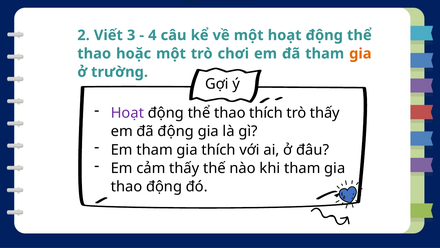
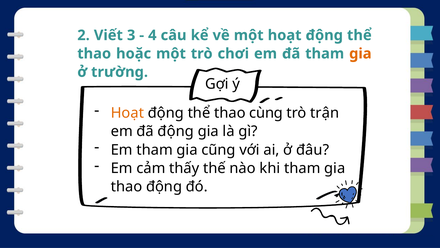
Hoạt colour: purple -> orange (127, 113)
thao thích: thích -> cùng (266, 113)
trò thấy: thấy -> trận (325, 113)
gia thích: thích -> cũng (219, 150)
